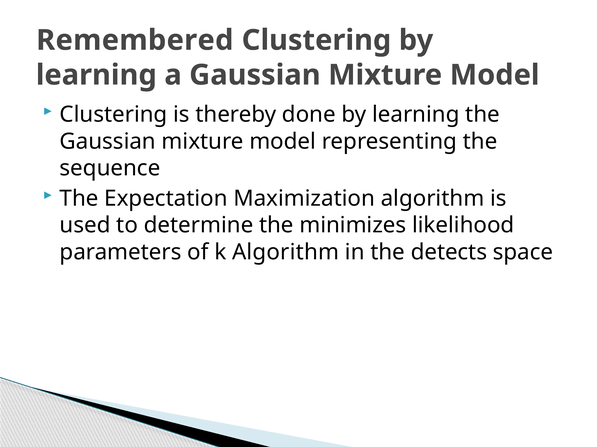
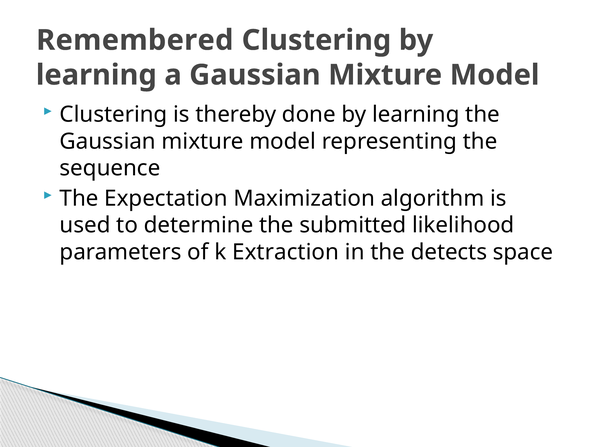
minimizes: minimizes -> submitted (353, 226)
k Algorithm: Algorithm -> Extraction (286, 252)
